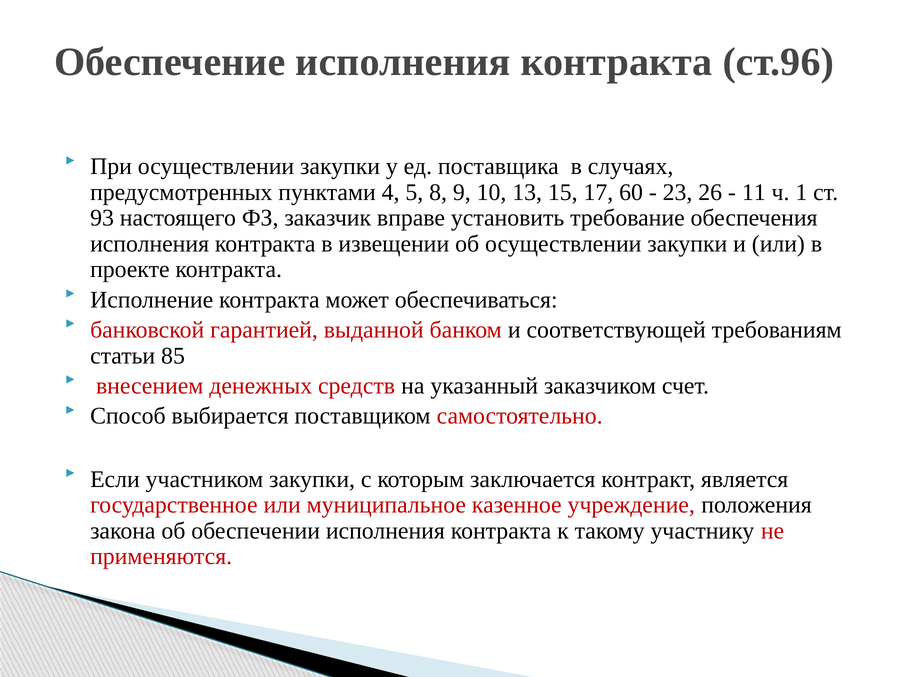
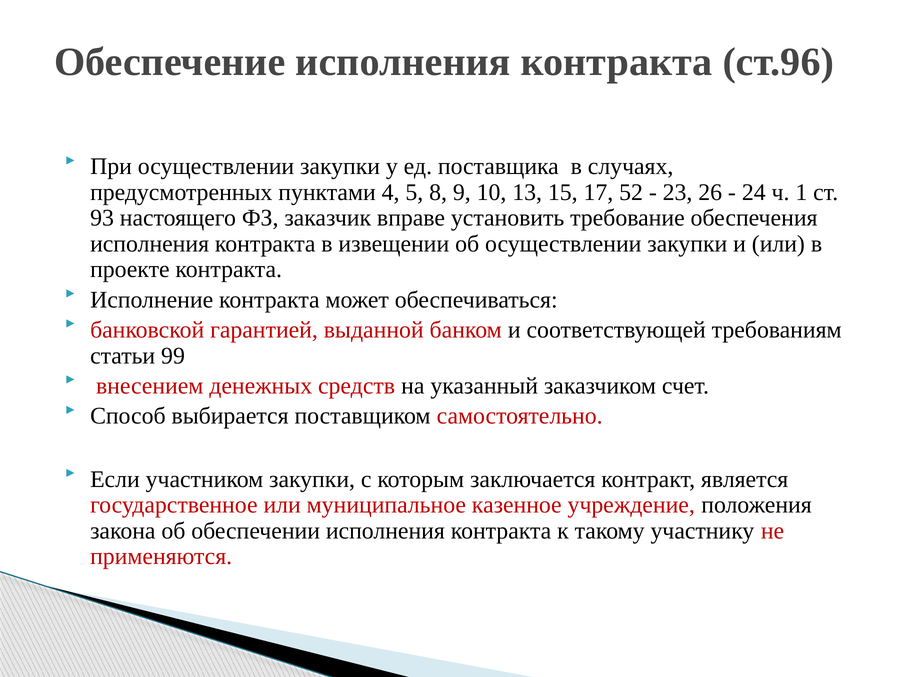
60: 60 -> 52 (631, 192)
11: 11 -> 24 (754, 192)
85: 85 -> 99 (173, 356)
